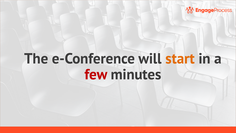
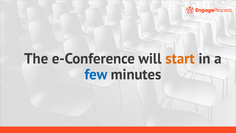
few colour: red -> blue (96, 74)
